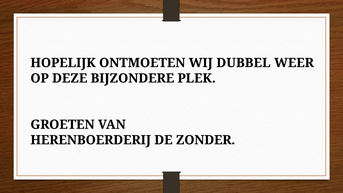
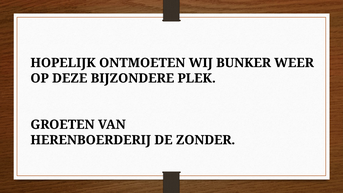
DUBBEL: DUBBEL -> BUNKER (244, 63)
